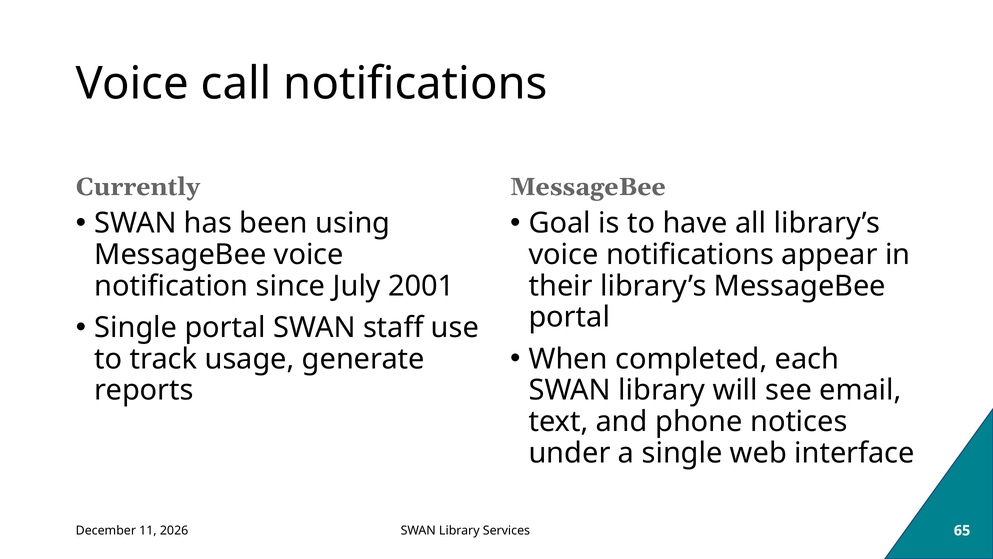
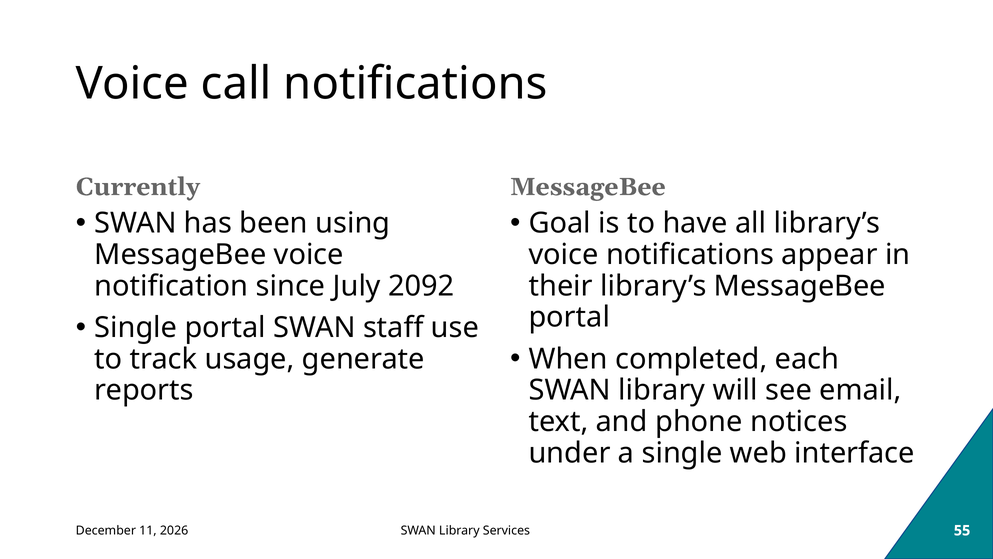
2001: 2001 -> 2092 (421, 286)
65: 65 -> 55 (962, 530)
